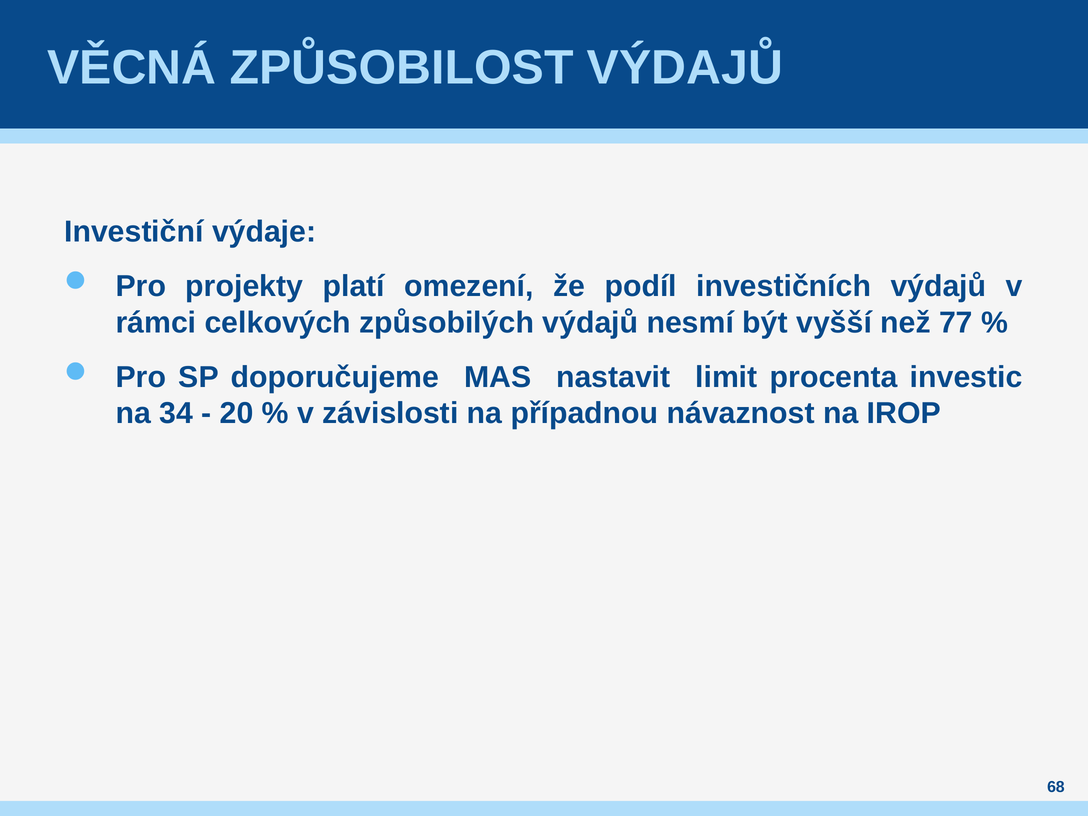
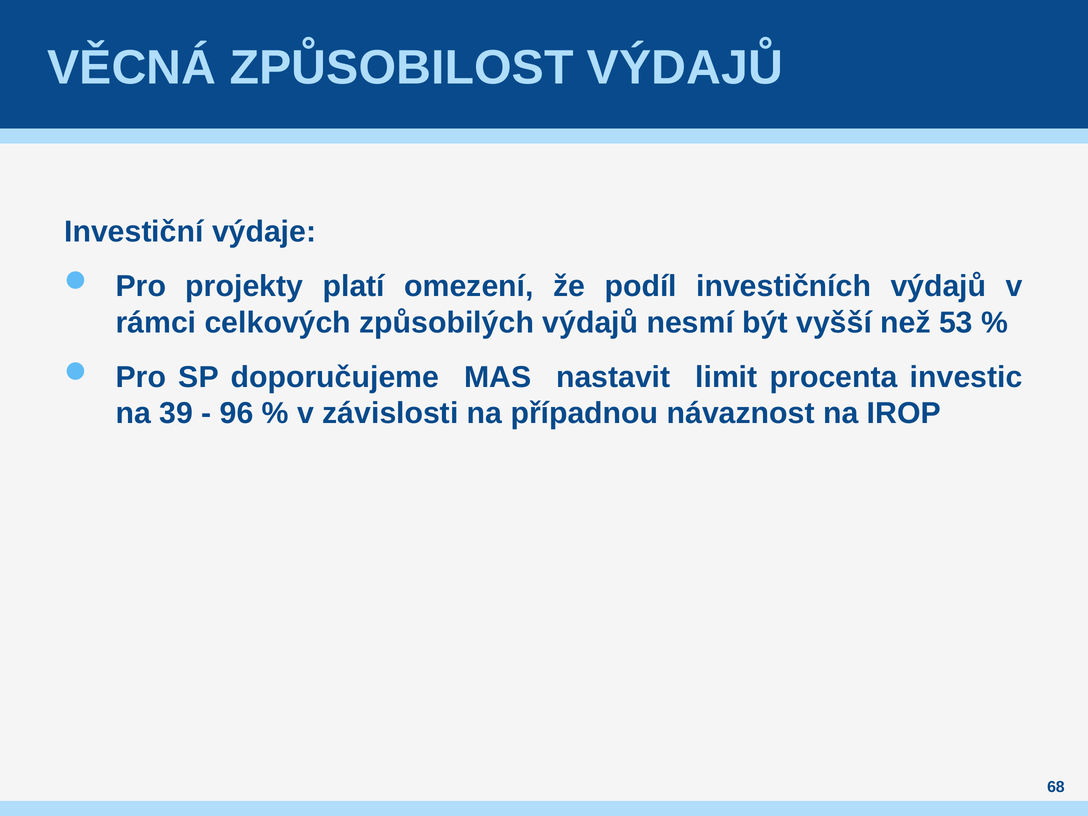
77: 77 -> 53 (956, 323)
34: 34 -> 39 (176, 413)
20: 20 -> 96 (237, 413)
